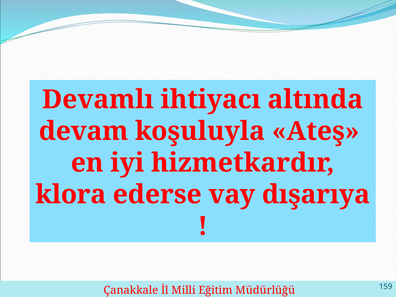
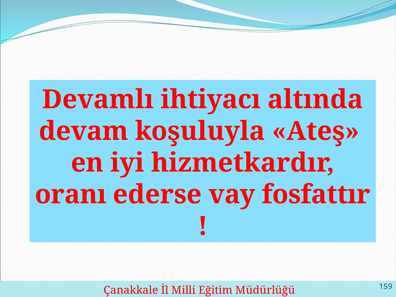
klora: klora -> oranı (71, 195)
dışarıya: dışarıya -> fosfattır (316, 195)
